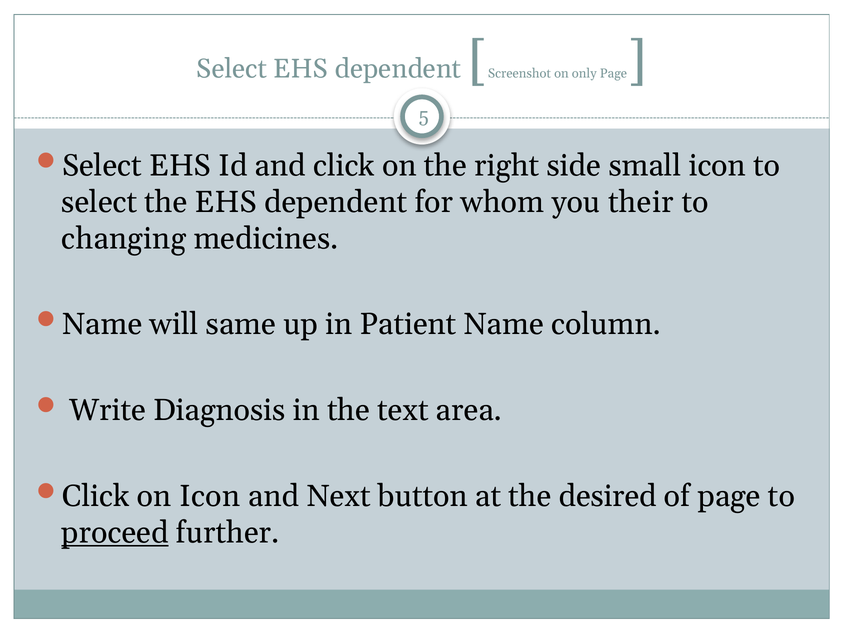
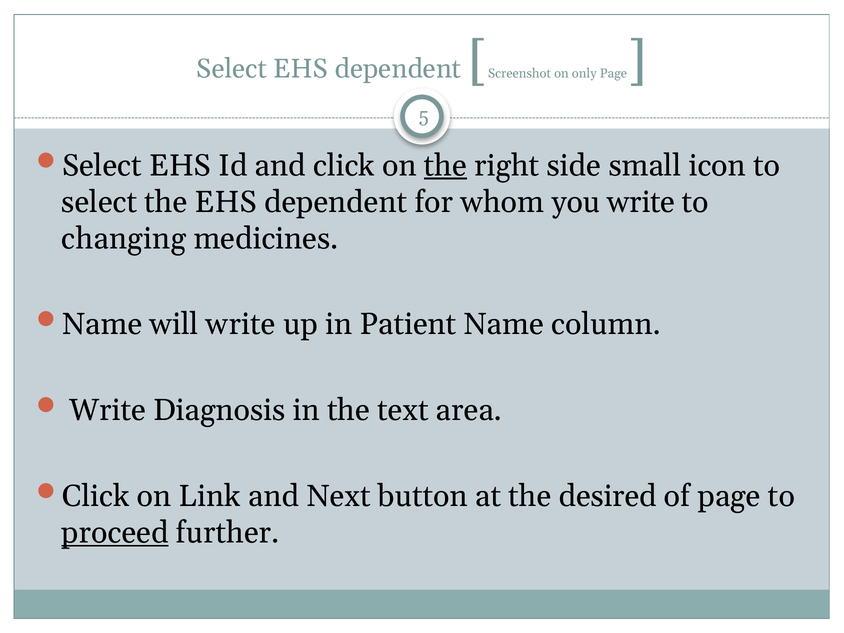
the underline: none -> present (445, 166)
you their: their -> write (641, 202)
will same: same -> write (241, 324)
on Icon: Icon -> Link (210, 496)
